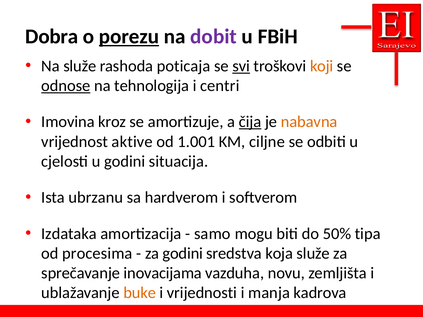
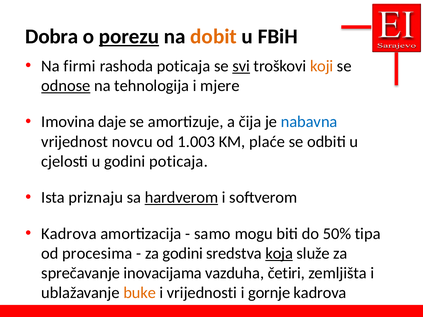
dobit colour: purple -> orange (214, 37)
Na služe: služe -> firmi (80, 66)
centri: centri -> mjere (220, 86)
kroz: kroz -> daje (112, 122)
čija underline: present -> none (250, 122)
nabavna colour: orange -> blue (309, 122)
aktive: aktive -> novcu (132, 142)
1.001: 1.001 -> 1.003 (196, 142)
ciljne: ciljne -> plaće (267, 142)
godini situacija: situacija -> poticaja (178, 161)
ubrzanu: ubrzanu -> priznaju (96, 198)
hardverom underline: none -> present (182, 198)
Izdataka: Izdataka -> Kadrova (69, 234)
koja underline: none -> present (279, 254)
novu: novu -> četiri (286, 273)
manja: manja -> gornje (269, 293)
